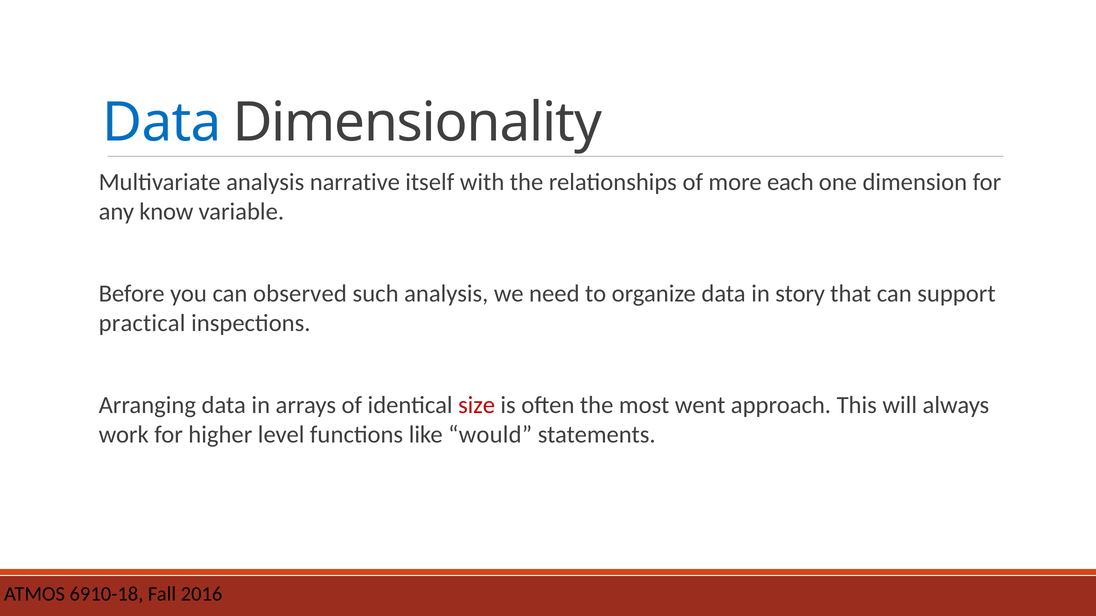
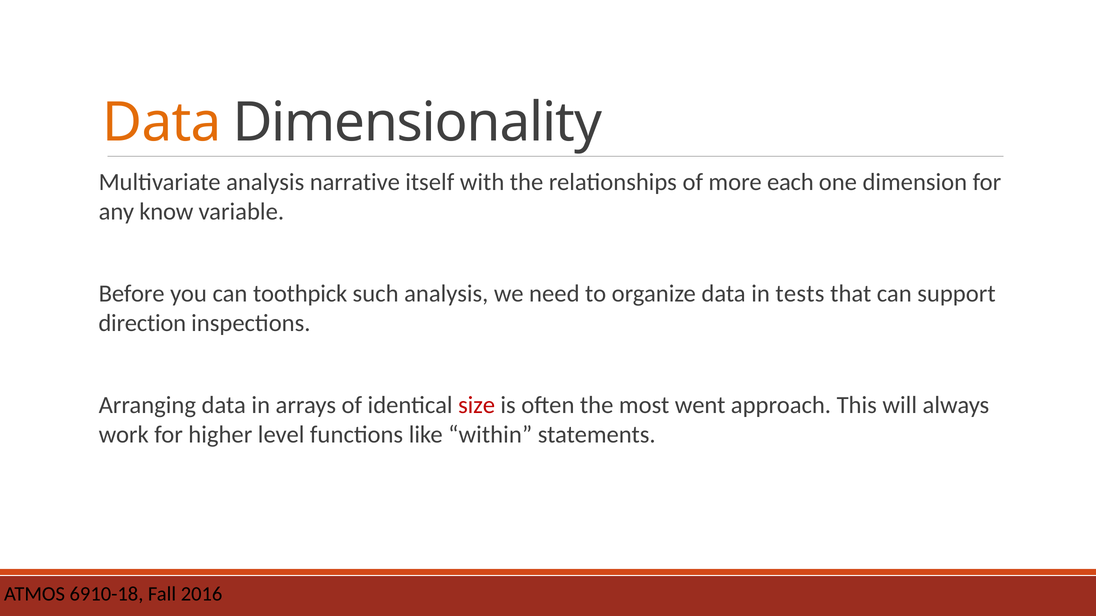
Data colour: blue -> orange (162, 123)
observed: observed -> toothpick (300, 294)
story: story -> tests (800, 294)
practical: practical -> direction (142, 324)
would: would -> within (490, 435)
